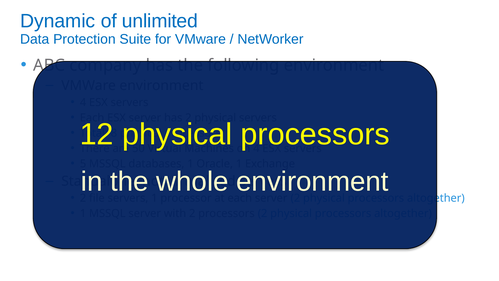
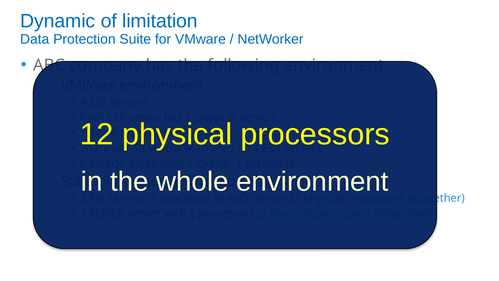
unlimited: unlimited -> limitation (160, 21)
